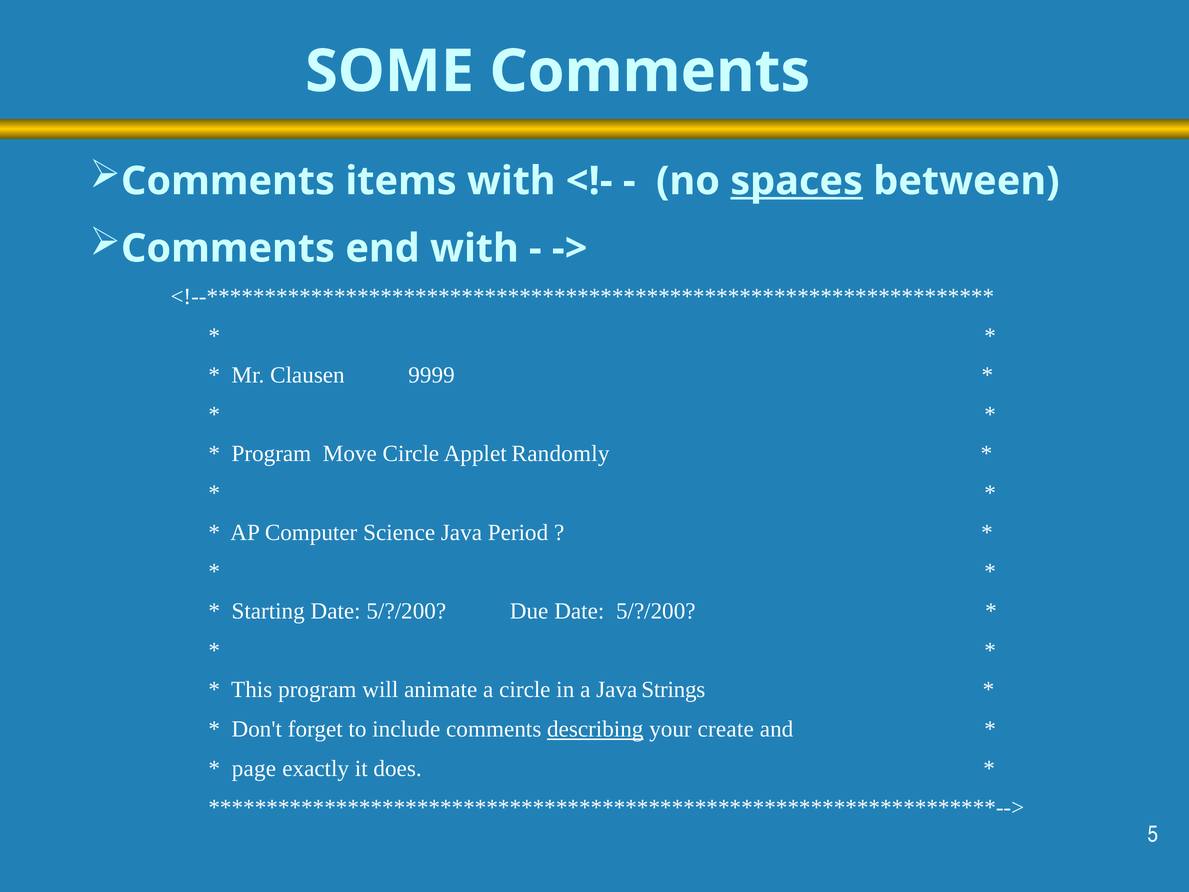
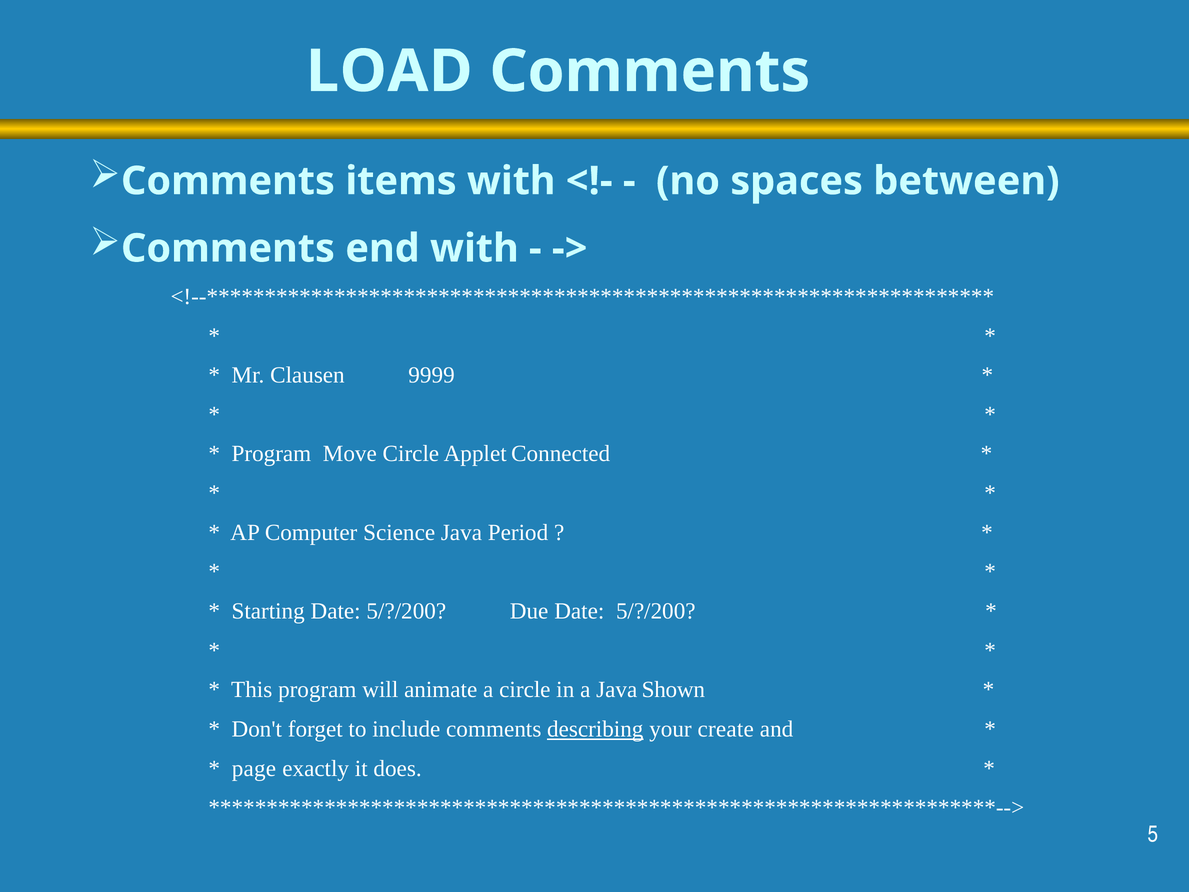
SOME: SOME -> LOAD (389, 71)
spaces underline: present -> none (797, 181)
Randomly: Randomly -> Connected (561, 454)
Strings: Strings -> Shown (673, 690)
